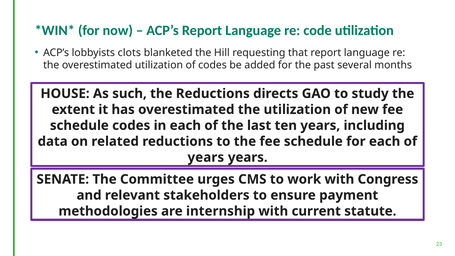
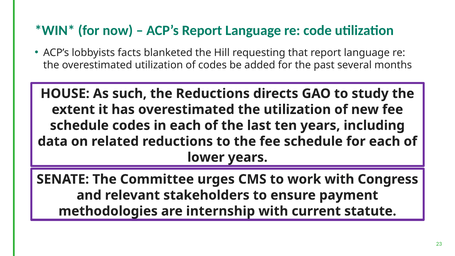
clots: clots -> facts (129, 53)
years: years -> lower (206, 157)
